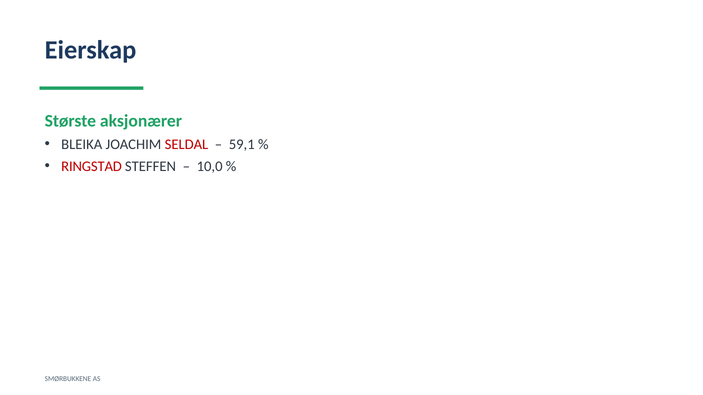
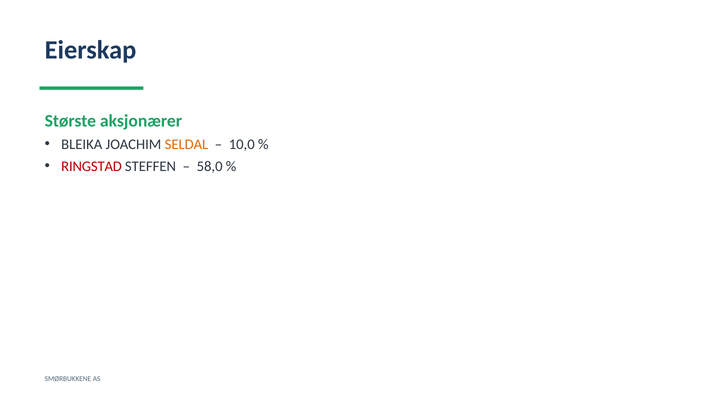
SELDAL colour: red -> orange (186, 145)
59,1: 59,1 -> 10,0 (242, 145)
10,0: 10,0 -> 58,0 (210, 167)
